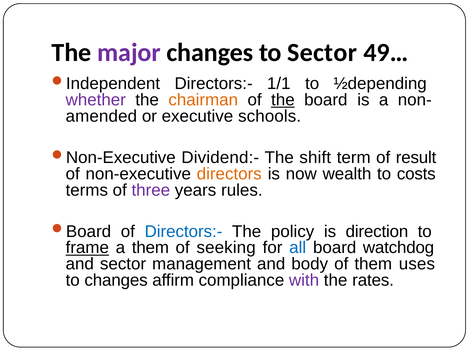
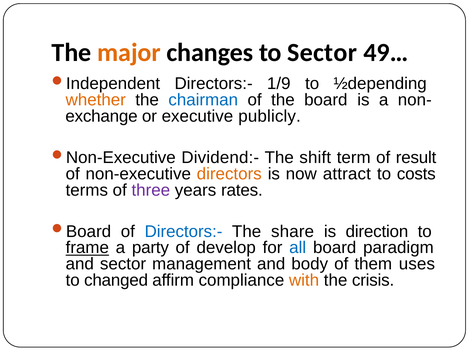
major colour: purple -> orange (129, 53)
1/1: 1/1 -> 1/9 (279, 84)
whether colour: purple -> orange (96, 100)
chairman colour: orange -> blue (203, 100)
the underline: present -> none (283, 100)
amended: amended -> exchange (102, 116)
schools: schools -> publicly (270, 116)
wealth: wealth -> attract (347, 174)
rules: rules -> rates (242, 190)
policy: policy -> share (293, 231)
a them: them -> party (150, 248)
seeking: seeking -> develop (226, 248)
watchdog: watchdog -> paradigm (398, 248)
to changes: changes -> changed (116, 280)
with colour: purple -> orange (304, 280)
rates: rates -> crisis (373, 280)
